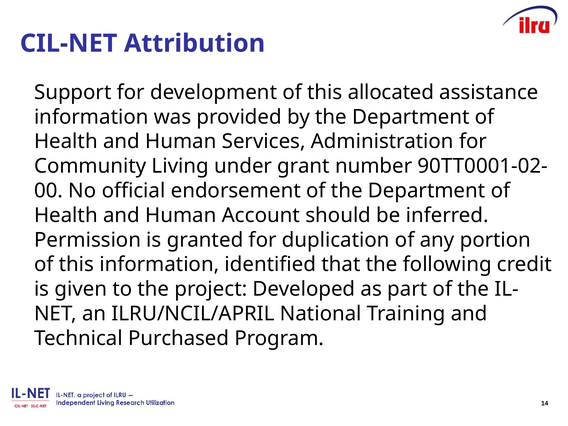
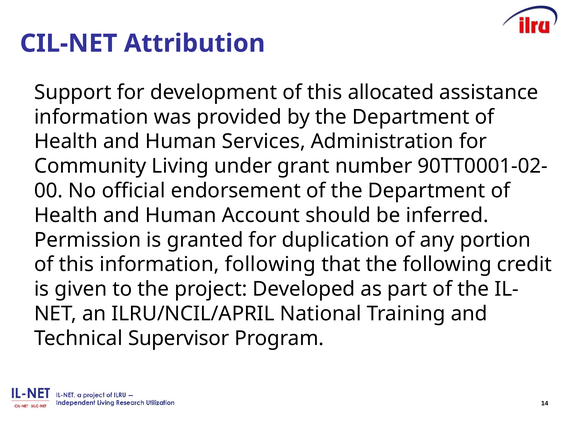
information identified: identified -> following (270, 265)
Purchased: Purchased -> Supervisor (179, 338)
